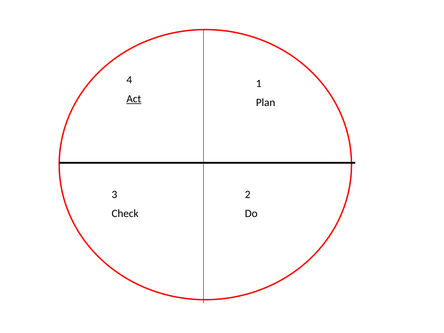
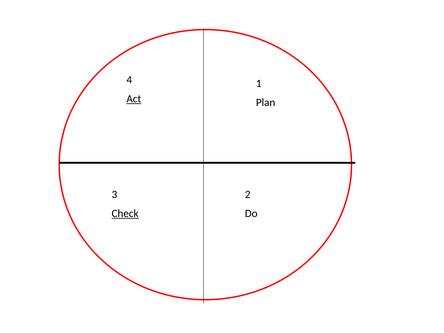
Check underline: none -> present (125, 213)
